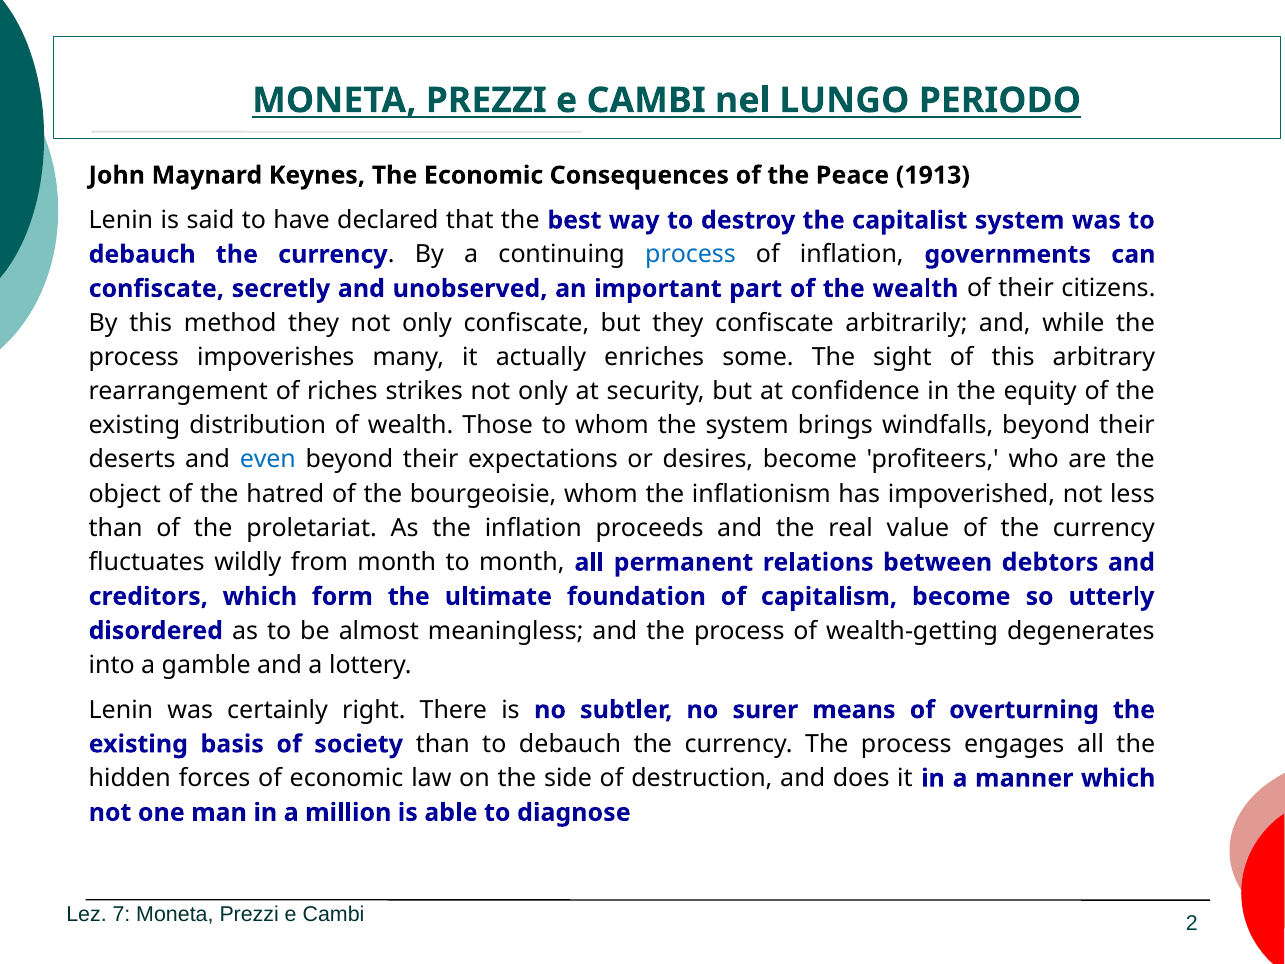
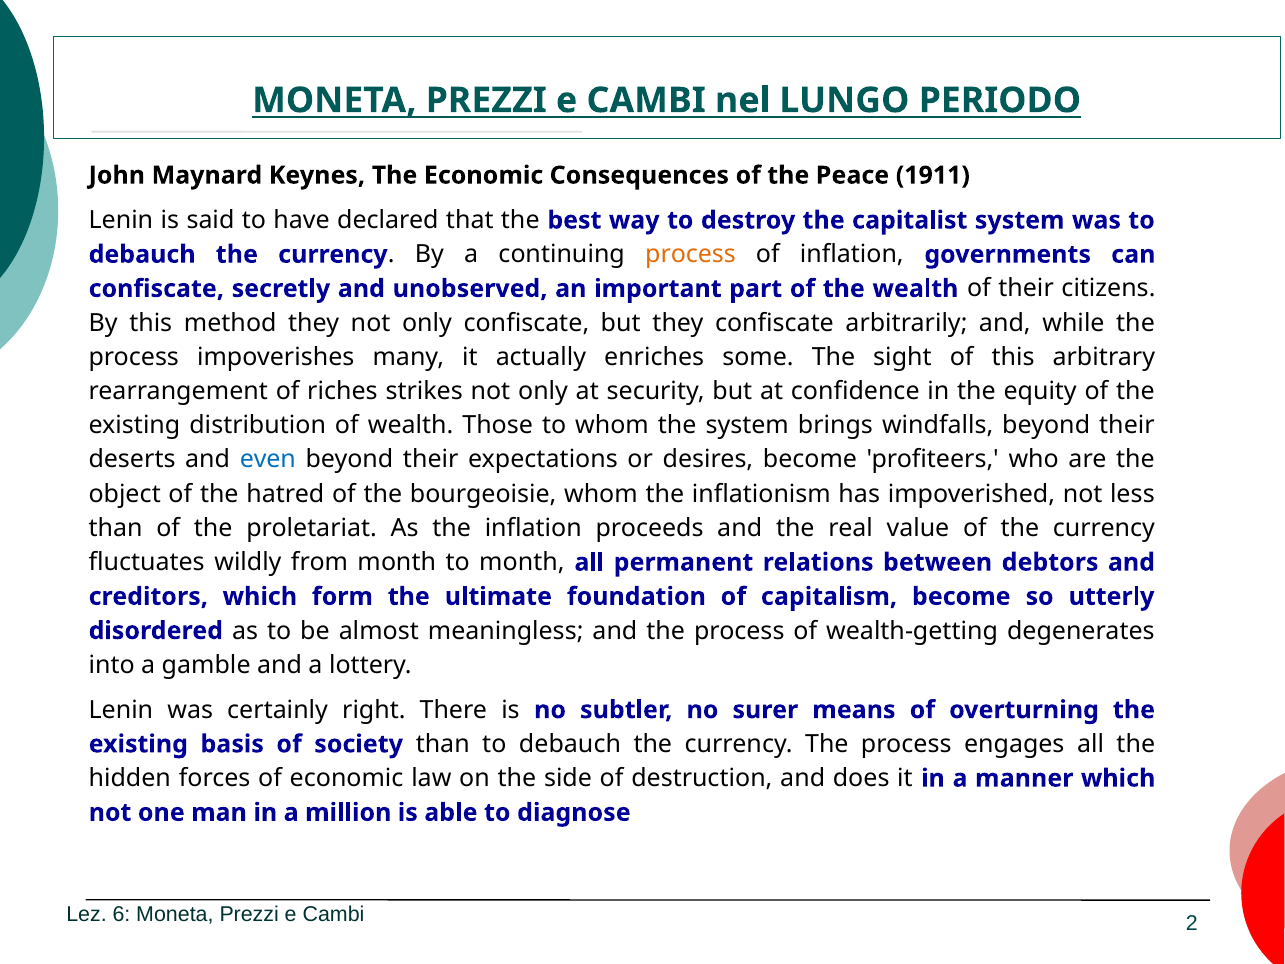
1913: 1913 -> 1911 (933, 175)
process colour: blue -> orange (691, 254)
7: 7 -> 6 (121, 914)
